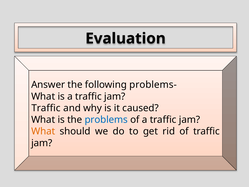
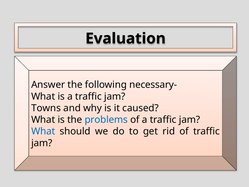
problems-: problems- -> necessary- (153, 85)
Traffic: Traffic -> Towns (46, 108)
What colour: orange -> blue (43, 131)
